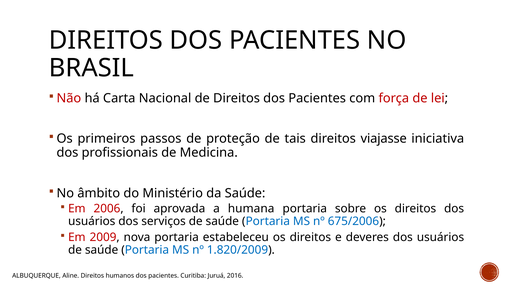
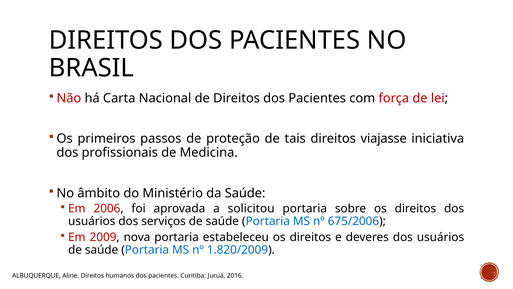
humana: humana -> solicitou (251, 208)
